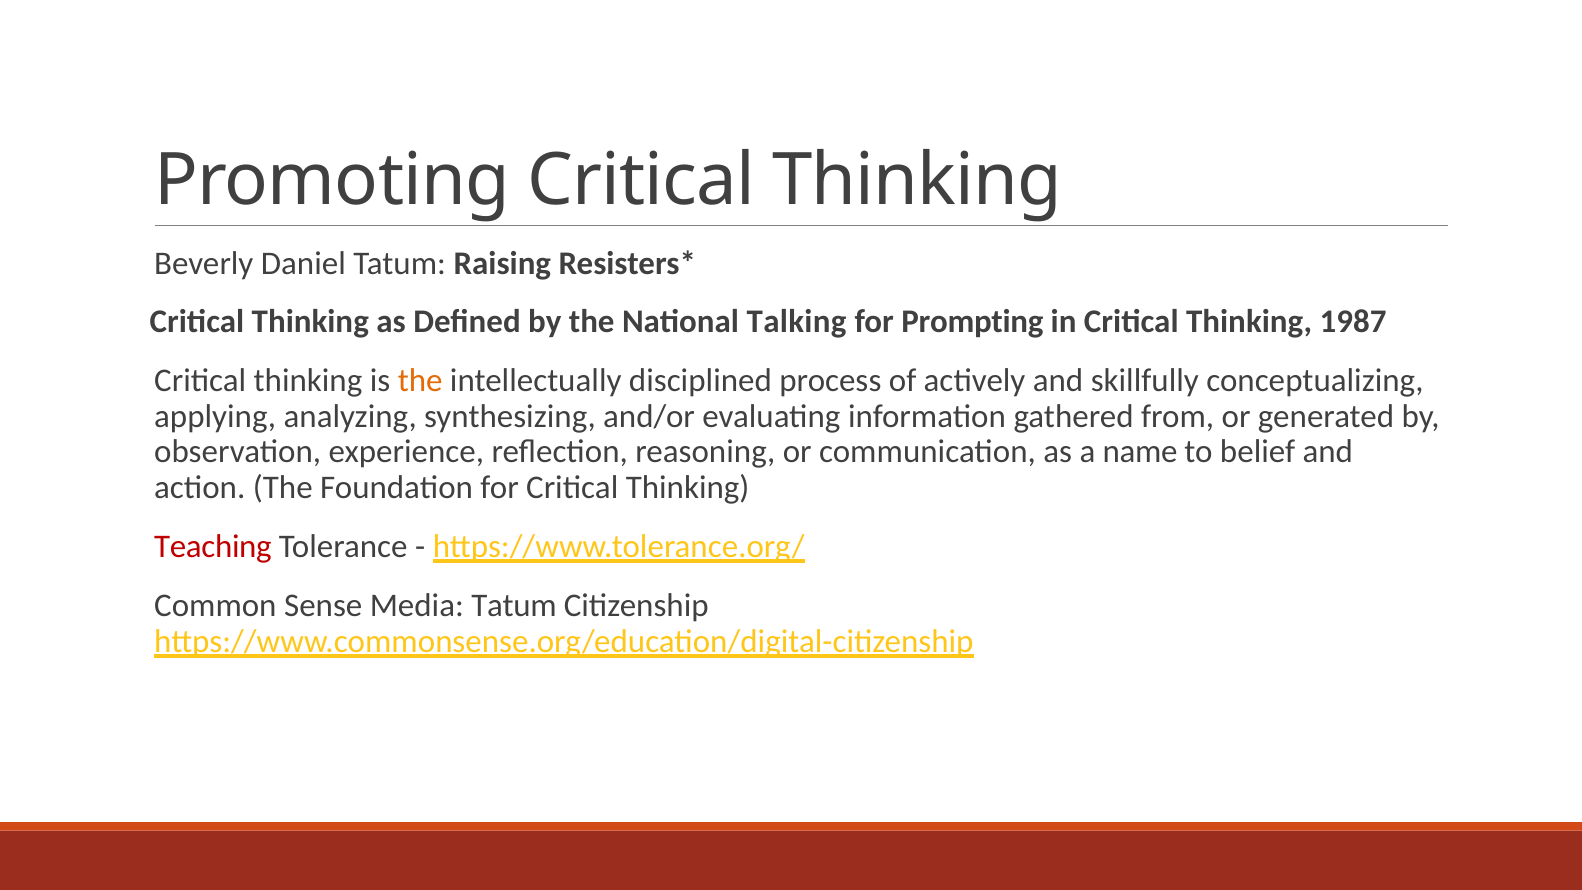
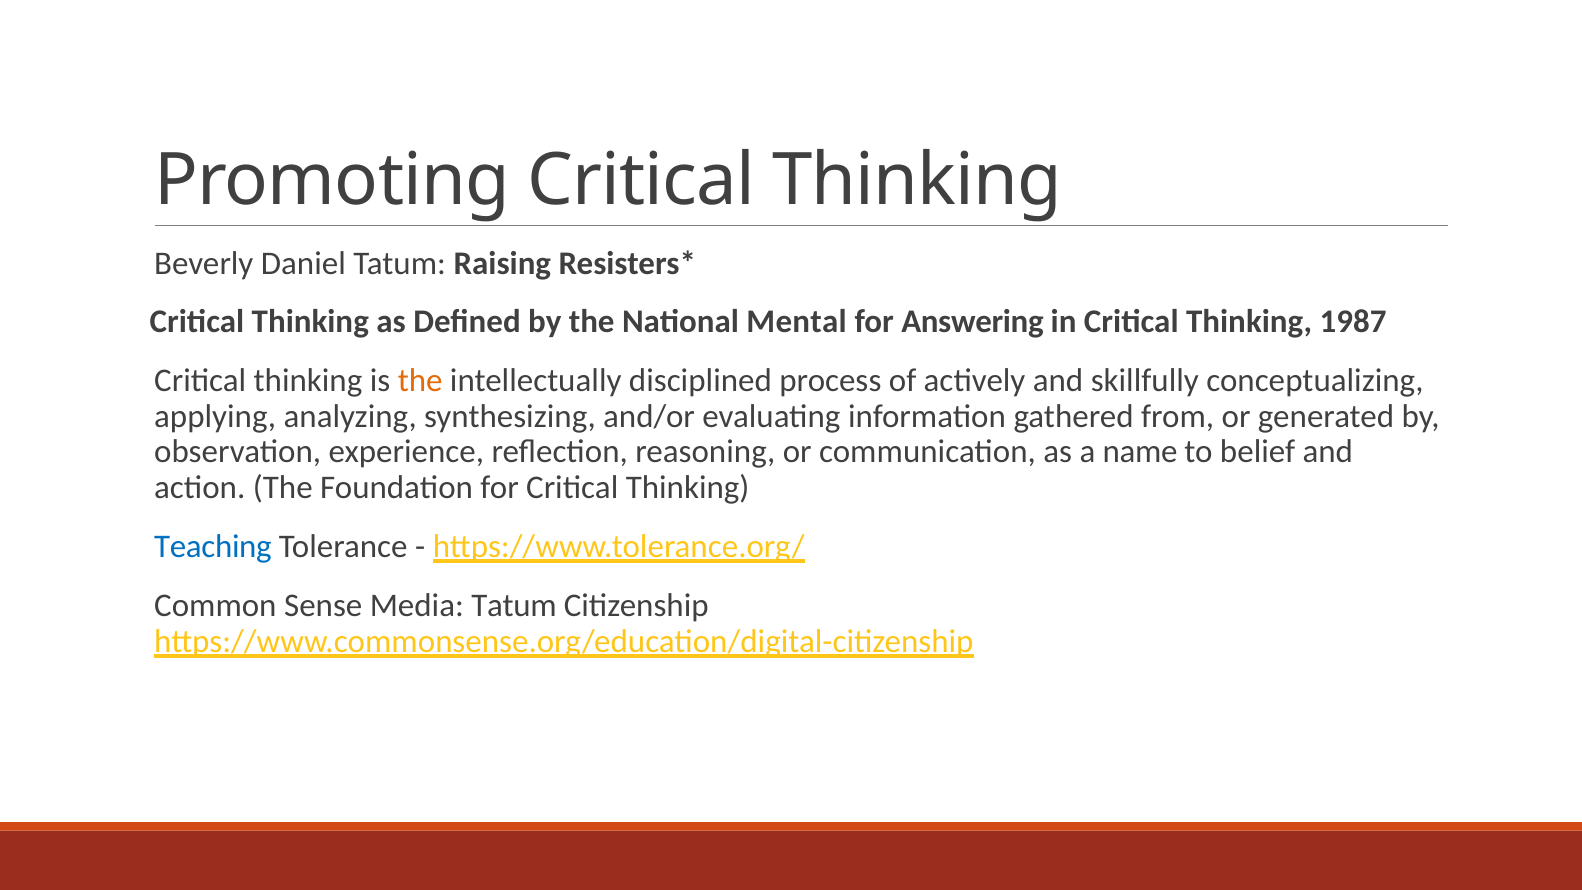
Talking: Talking -> Mental (797, 322)
Prompting: Prompting -> Answering (972, 322)
Teaching colour: red -> blue (213, 547)
